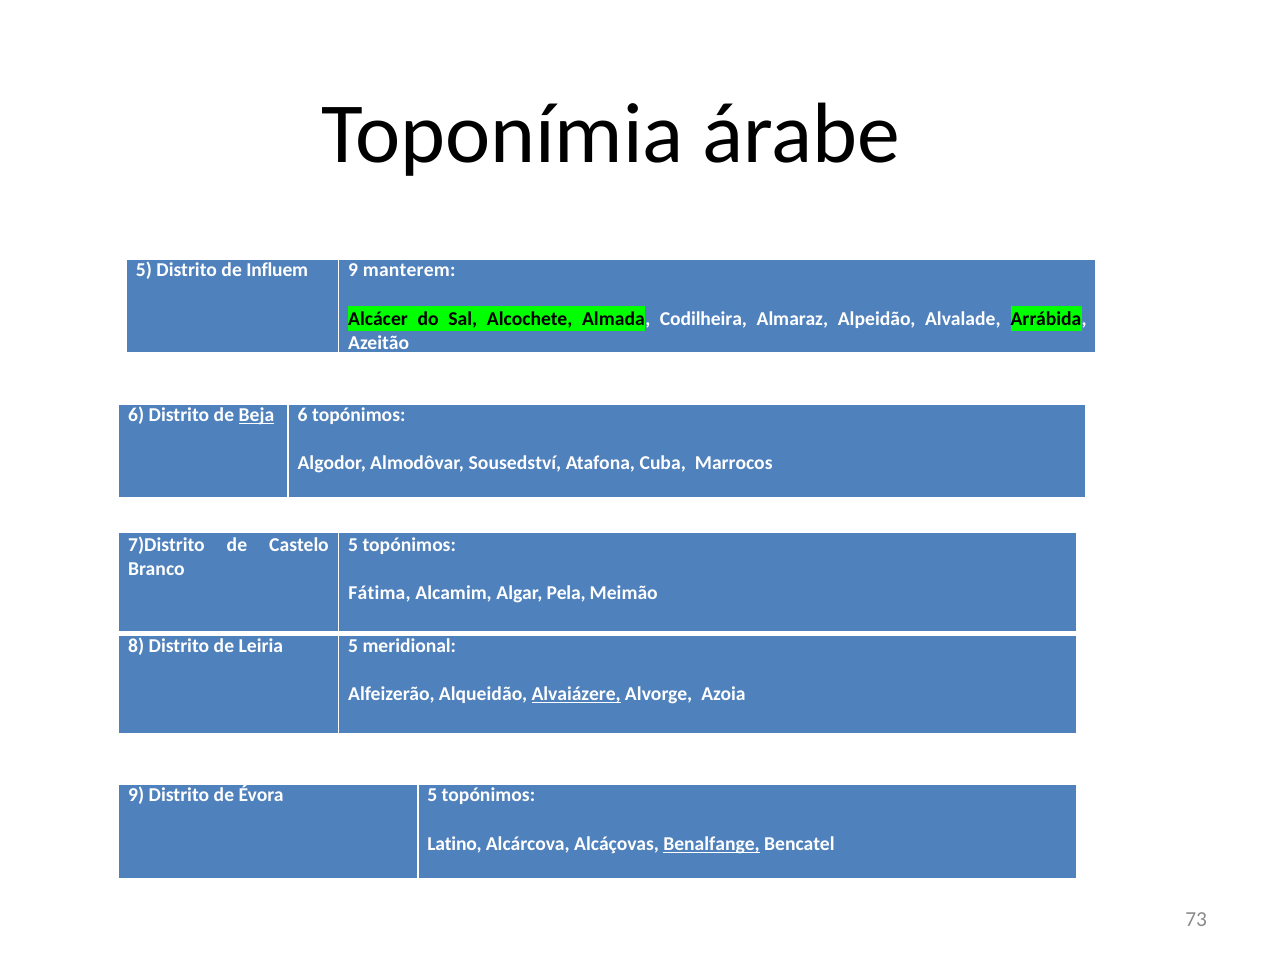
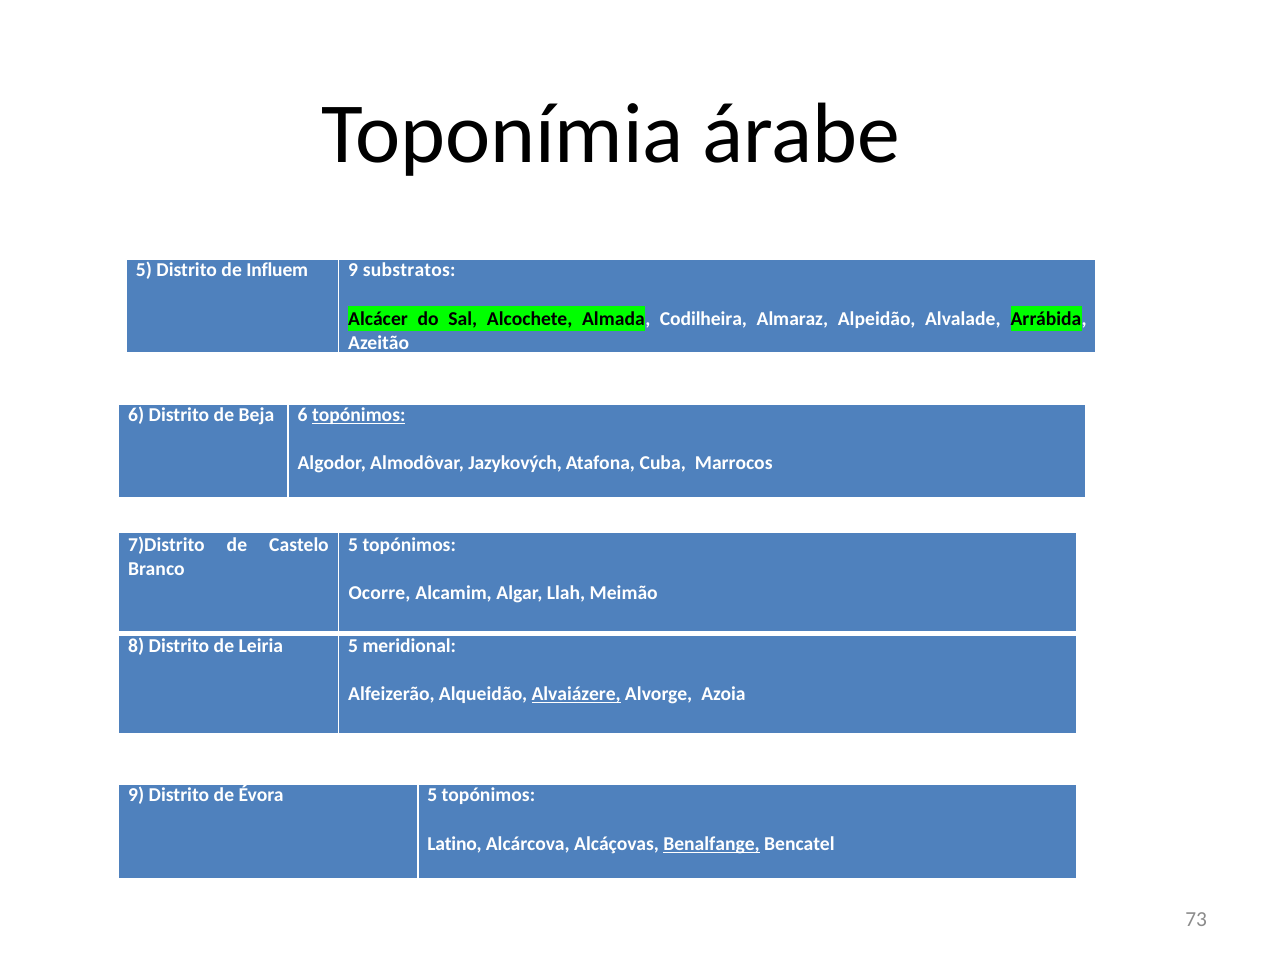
manterem: manterem -> substratos (409, 270)
Beja underline: present -> none (256, 415)
topónimos underline: none -> present (359, 415)
Sousedství: Sousedství -> Jazykových (515, 463)
Fátima: Fátima -> Ocorre (380, 593)
Pela: Pela -> Llah (566, 593)
